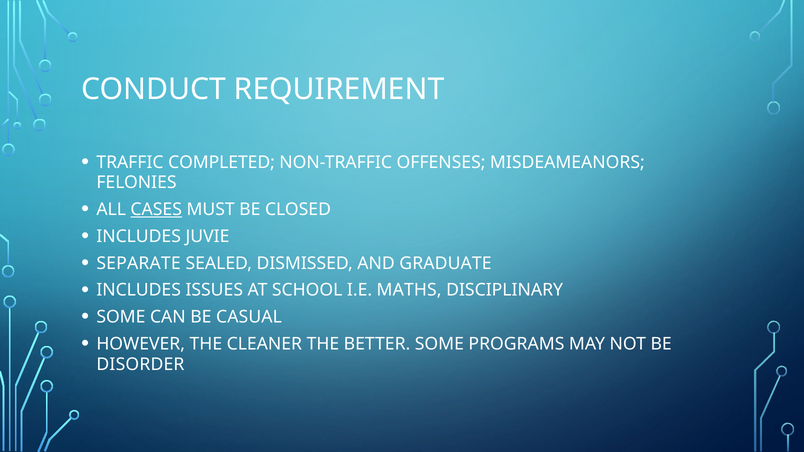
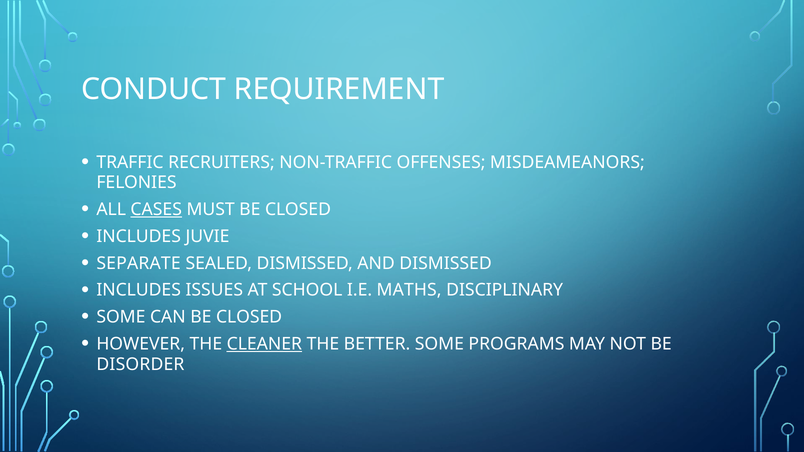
COMPLETED: COMPLETED -> RECRUITERS (221, 162)
AND GRADUATE: GRADUATE -> DISMISSED (446, 263)
CAN BE CASUAL: CASUAL -> CLOSED (249, 317)
CLEANER underline: none -> present (264, 344)
